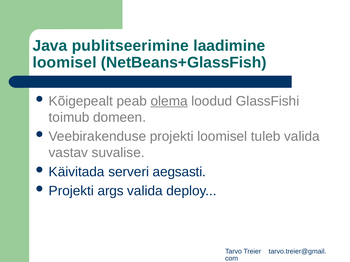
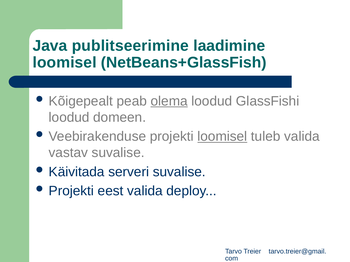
toimub: toimub -> loodud (69, 118)
loomisel underline: none -> present (222, 137)
serveri aegsasti: aegsasti -> suvalise (179, 172)
args: args -> eest (111, 191)
